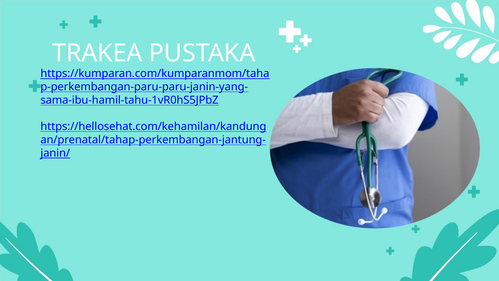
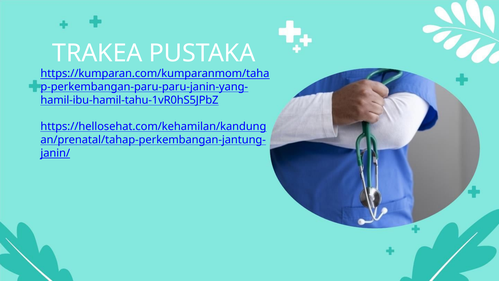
sama-ibu-hamil-tahu-1vR0hS5JPbZ: sama-ibu-hamil-tahu-1vR0hS5JPbZ -> hamil-ibu-hamil-tahu-1vR0hS5JPbZ (129, 100)
